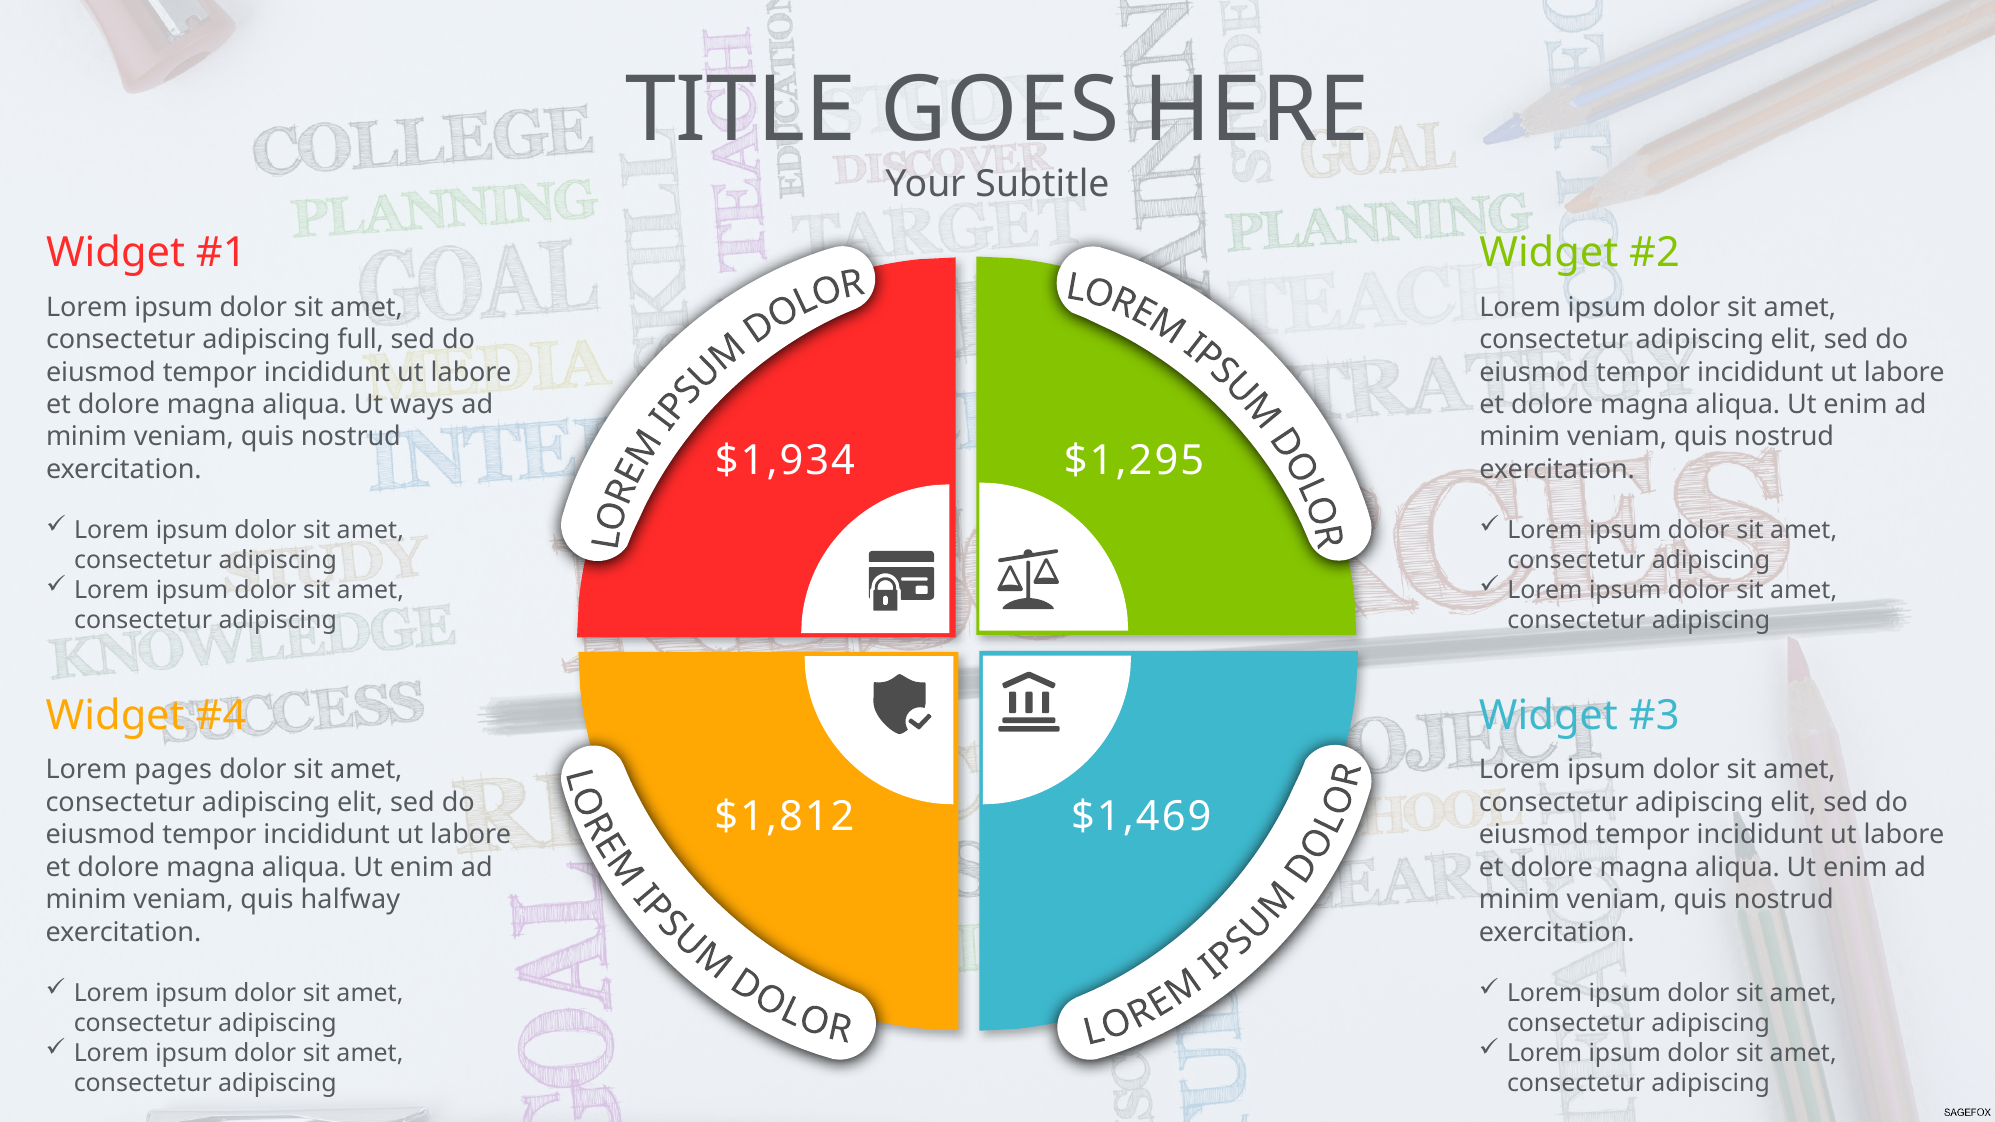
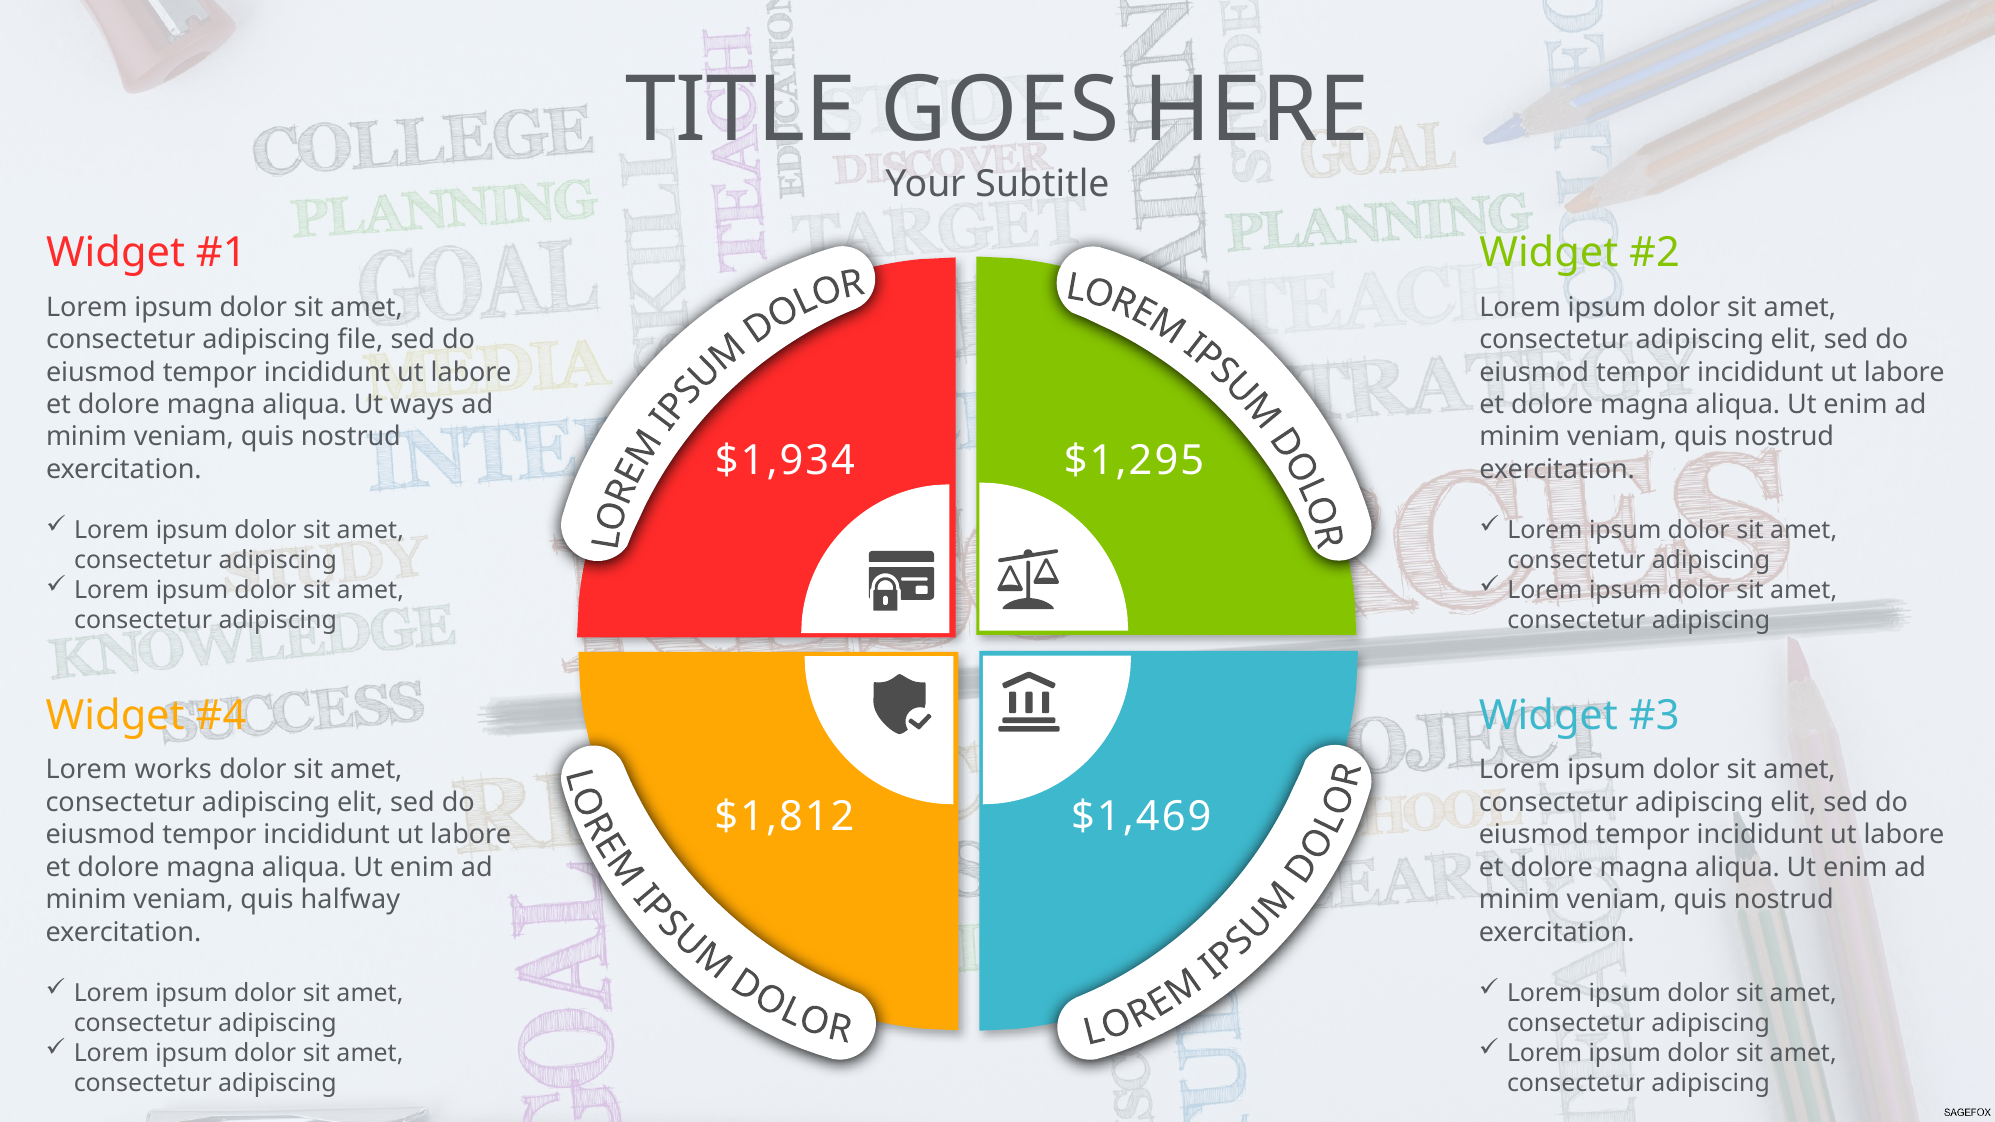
full: full -> file (360, 340)
pages: pages -> works (173, 770)
